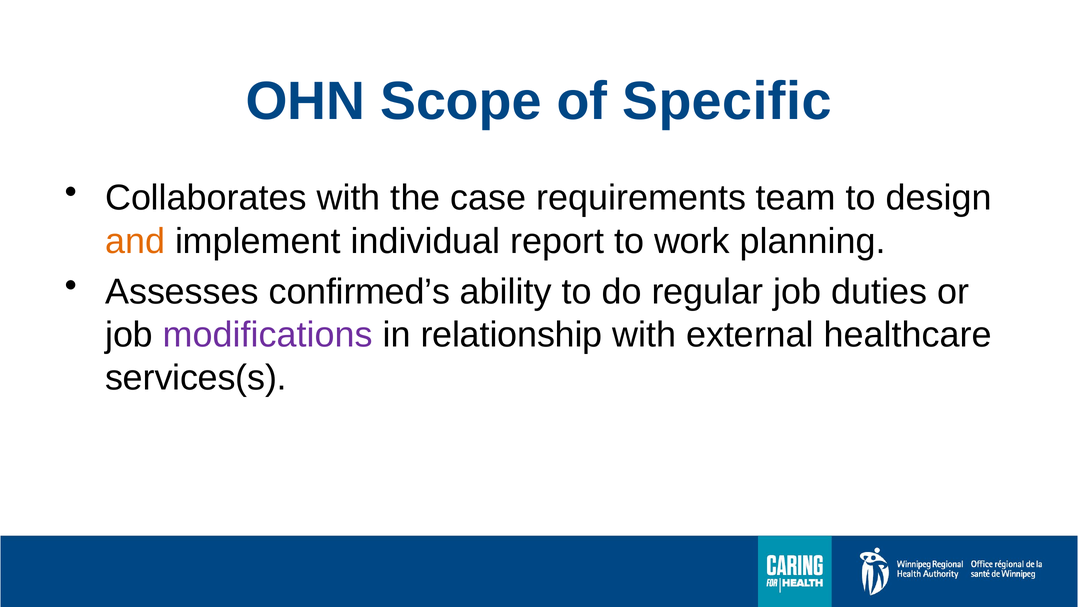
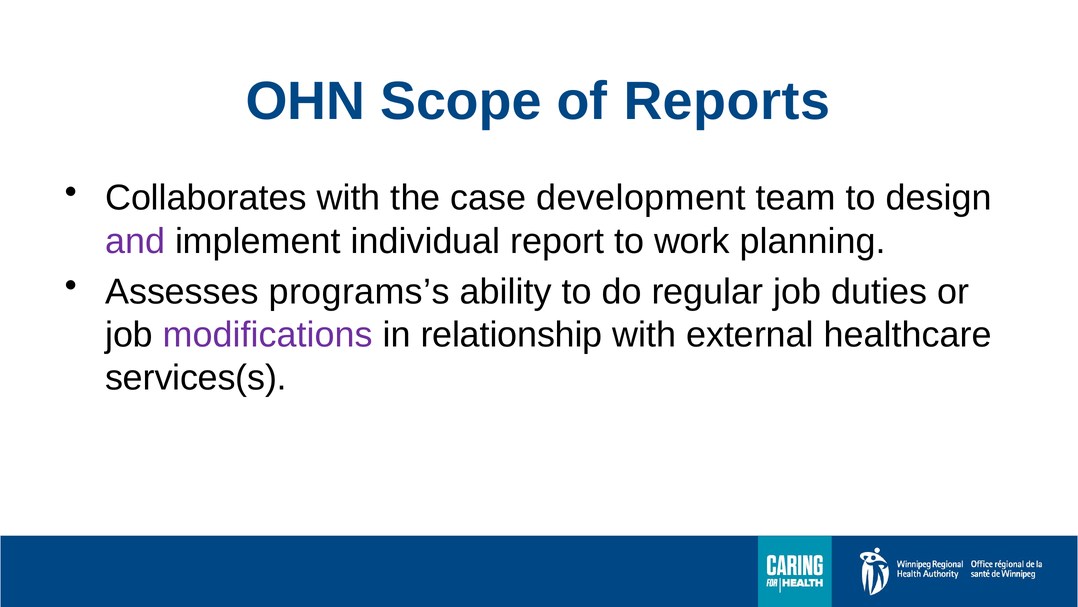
Specific: Specific -> Reports (727, 101)
requirements: requirements -> development (641, 198)
and colour: orange -> purple (135, 241)
confirmed’s: confirmed’s -> programs’s (359, 291)
